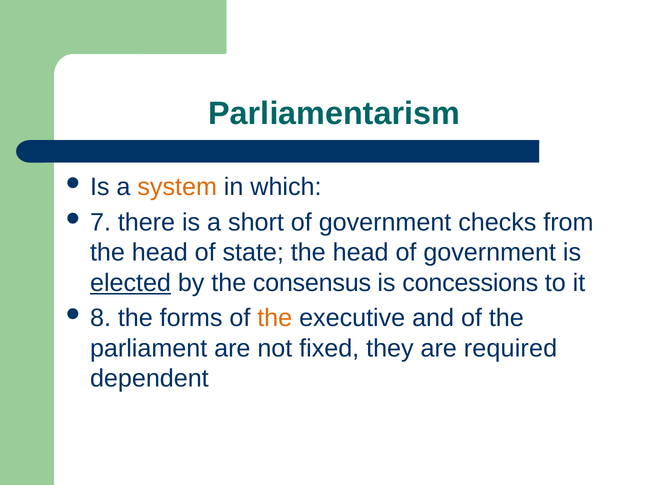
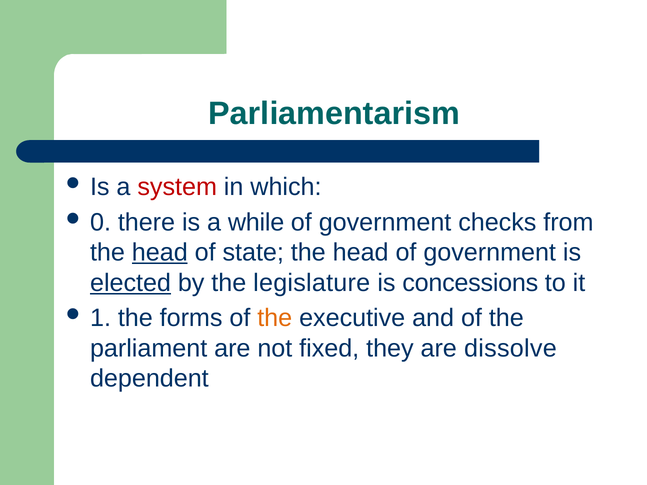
system colour: orange -> red (177, 187)
7: 7 -> 0 (101, 223)
short: short -> while (256, 223)
head underline: none -> present (160, 253)
consensus: consensus -> legislature (312, 283)
8: 8 -> 1 (101, 318)
required: required -> dissolve (510, 348)
